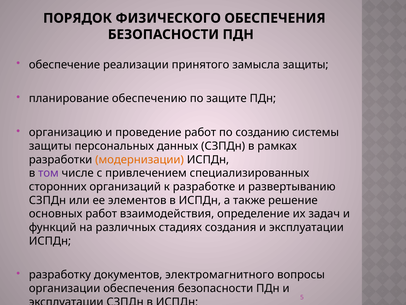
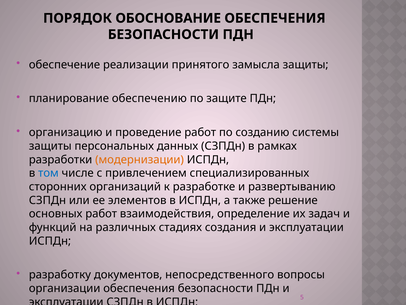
ФИЗИЧЕСКОГО: ФИЗИЧЕСКОГО -> ОБОСНОВАНИЕ (168, 18)
том colour: purple -> blue (48, 173)
электромагнитного: электромагнитного -> непосредственного (220, 274)
